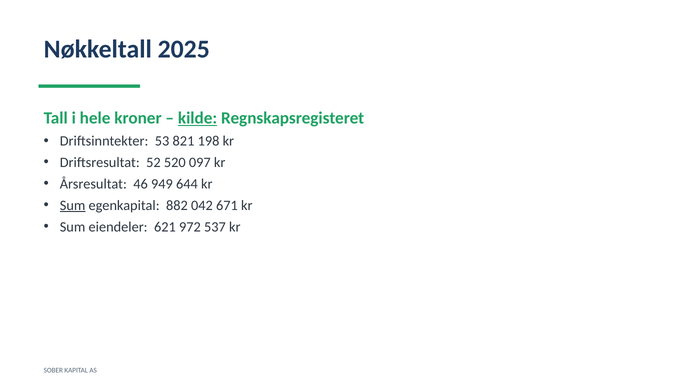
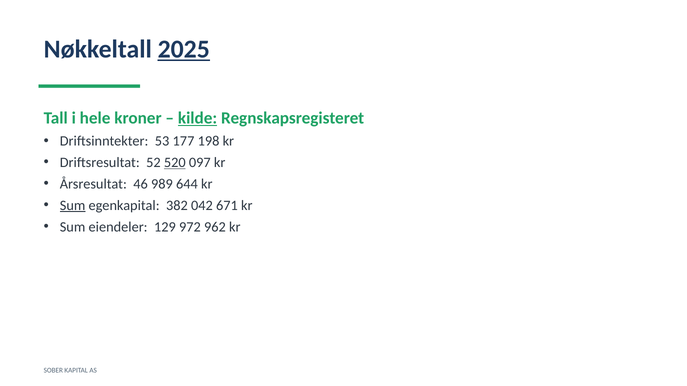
2025 underline: none -> present (184, 49)
821: 821 -> 177 (183, 141)
520 underline: none -> present (175, 163)
949: 949 -> 989 (162, 184)
882: 882 -> 382 (177, 206)
621: 621 -> 129 (165, 227)
537: 537 -> 962 (215, 227)
